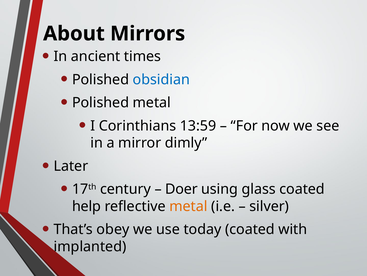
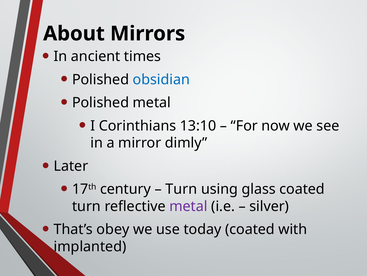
13:59: 13:59 -> 13:10 (198, 125)
Doer: Doer -> Turn (181, 189)
help: help -> turn (86, 206)
metal colour: orange -> purple (188, 206)
